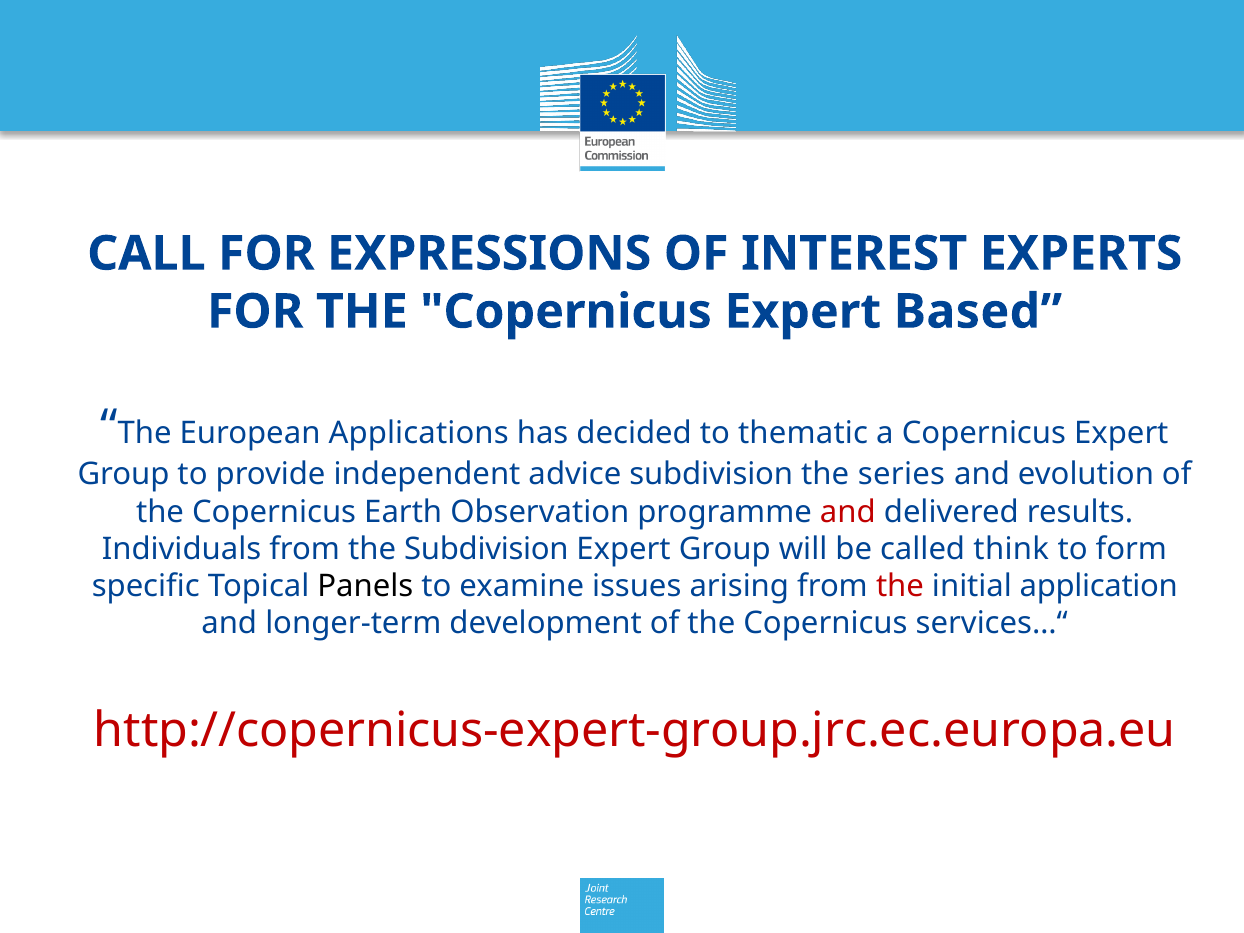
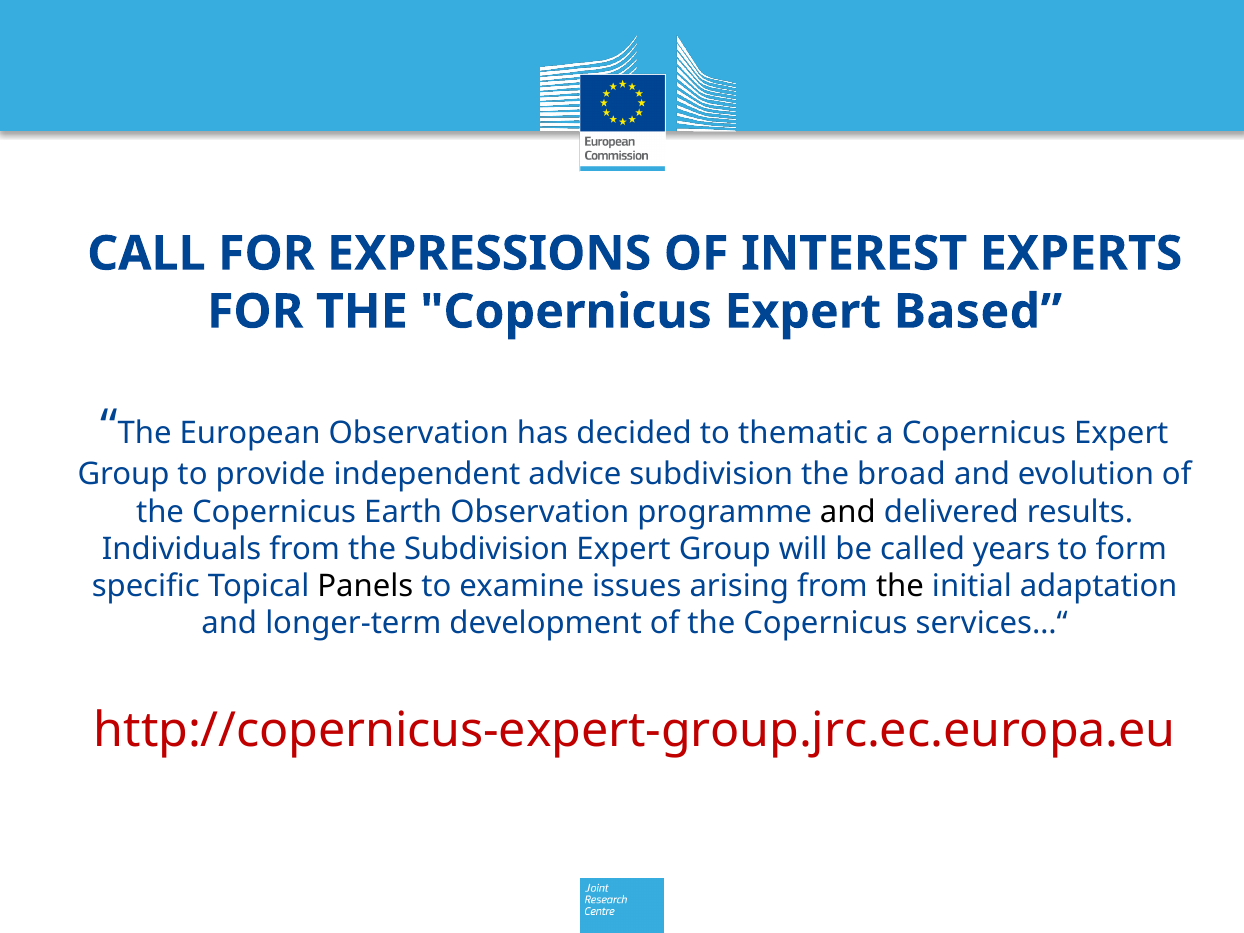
European Applications: Applications -> Observation (419, 434)
series: series -> broad (901, 474)
and colour: red -> black (848, 512)
think: think -> years (1012, 549)
the colour: red -> black (900, 586)
application: application -> adaptation (1099, 586)
